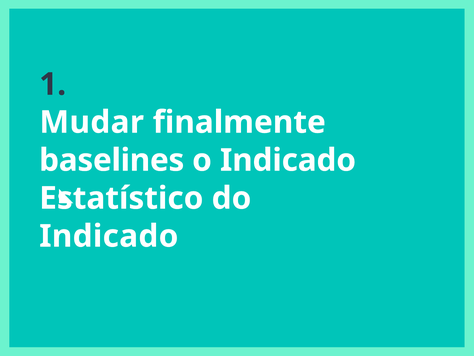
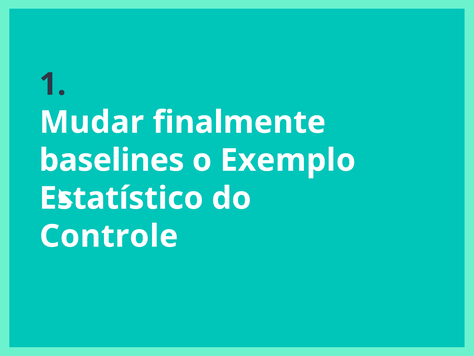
o Indicado: Indicado -> Exemplo (288, 160)
Indicado: Indicado -> Controle (109, 236)
